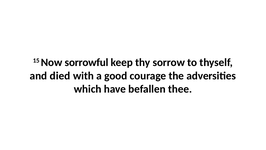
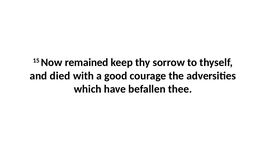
sorrowful: sorrowful -> remained (87, 62)
